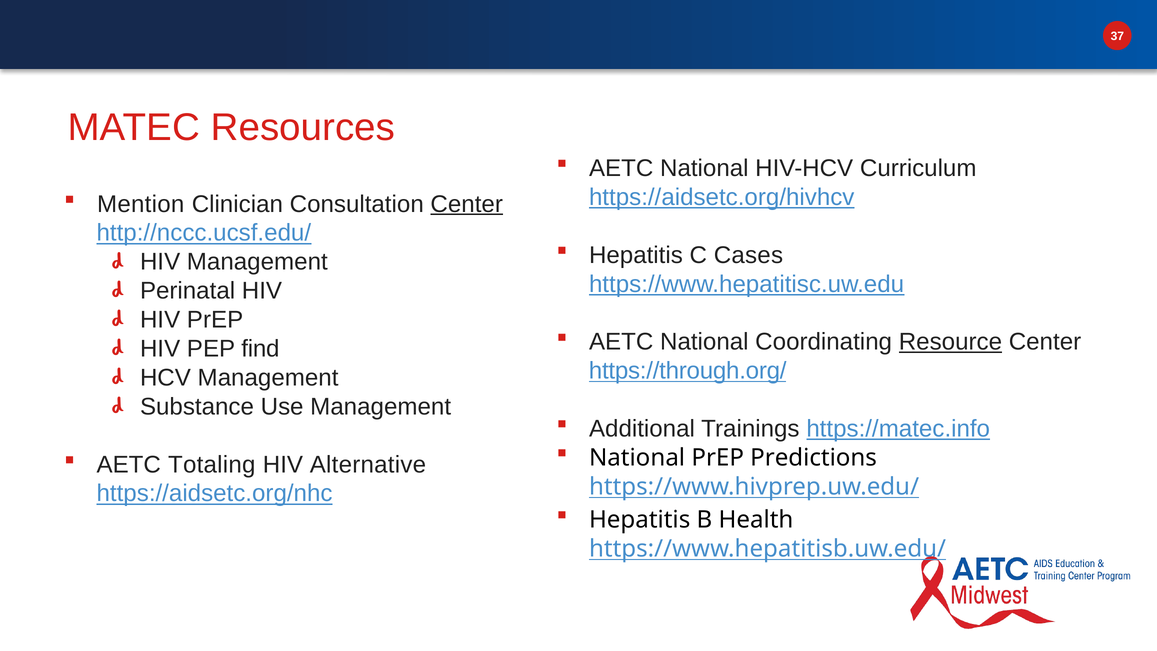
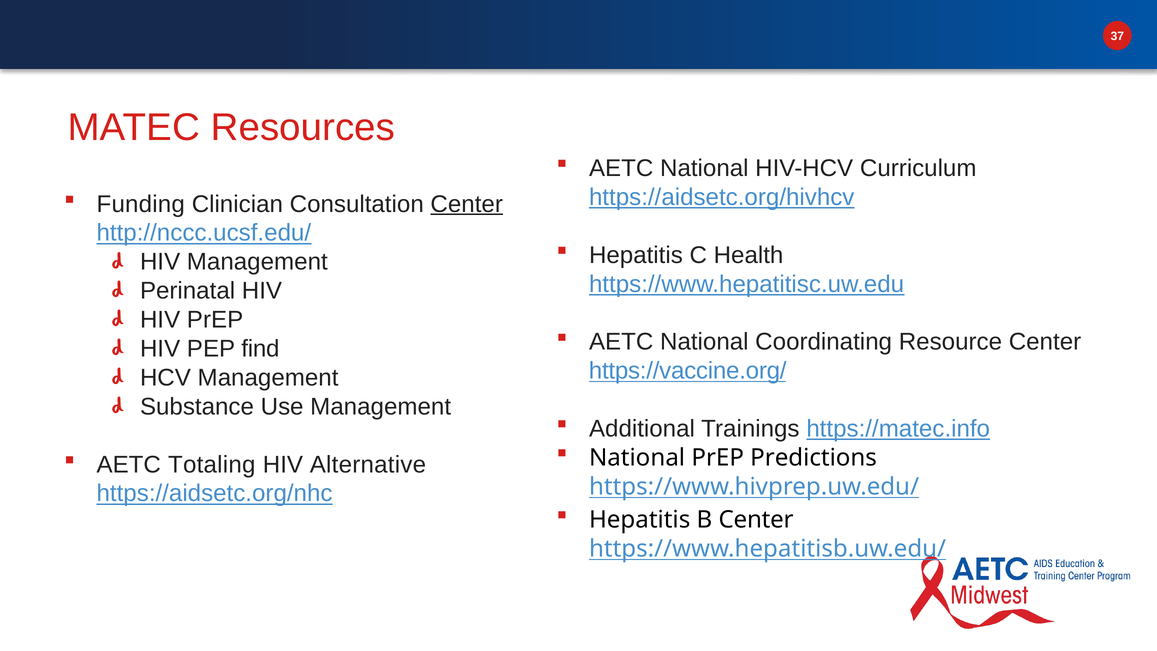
Mention: Mention -> Funding (141, 204)
Cases: Cases -> Health (749, 255)
Resource underline: present -> none (950, 342)
https://through.org/: https://through.org/ -> https://vaccine.org/ (688, 371)
B Health: Health -> Center (756, 519)
